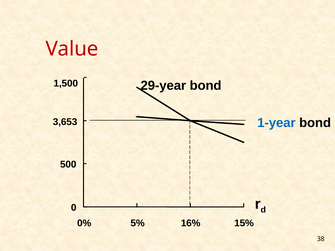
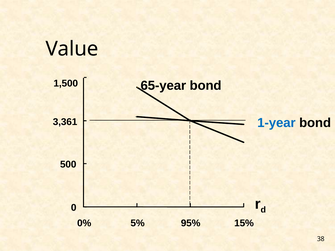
Value colour: red -> black (72, 49)
29-year: 29-year -> 65-year (163, 86)
3,653: 3,653 -> 3,361 (65, 122)
16%: 16% -> 95% (191, 223)
